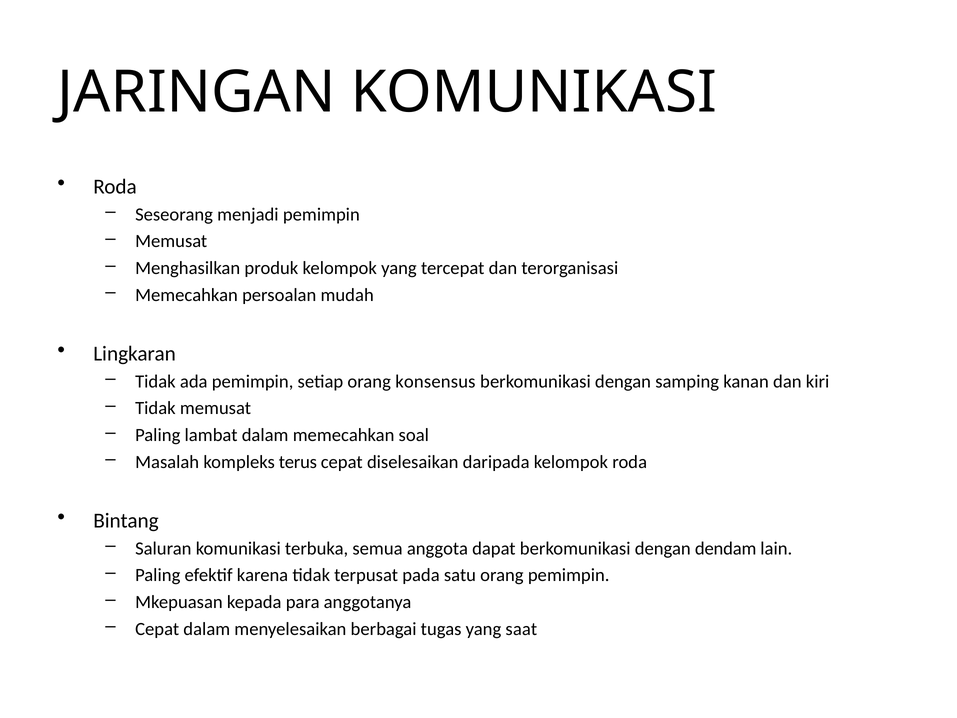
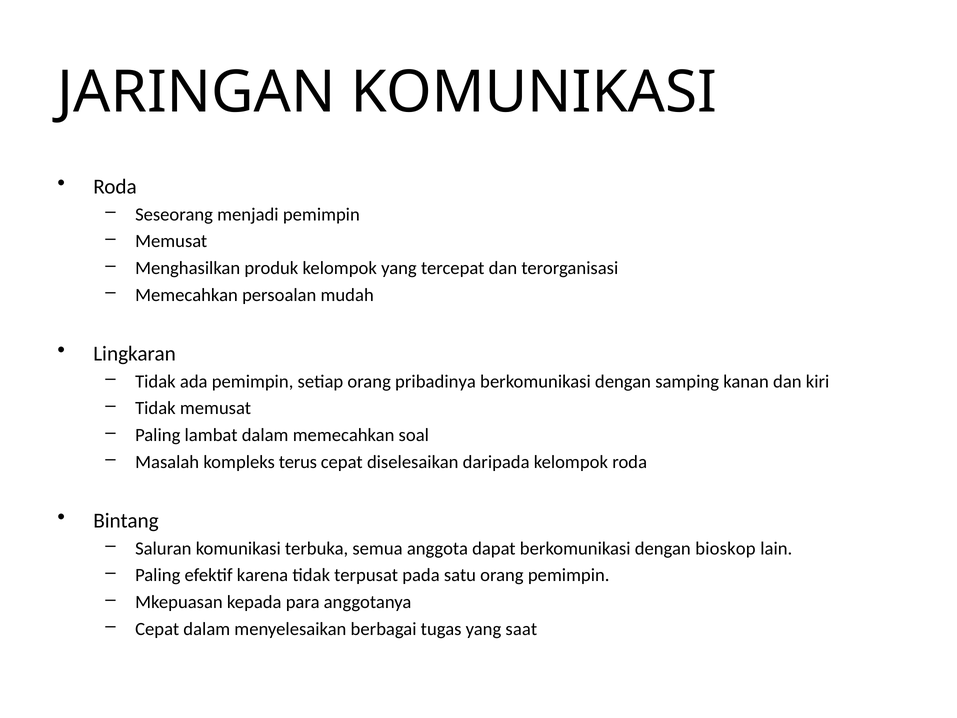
konsensus: konsensus -> pribadinya (435, 381)
dendam: dendam -> bioskop (725, 548)
